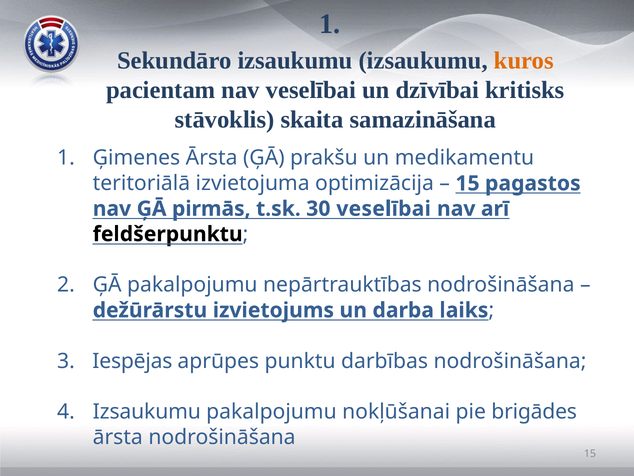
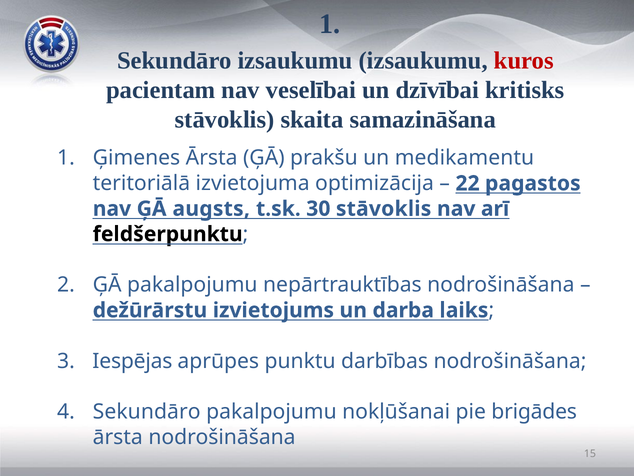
kuros colour: orange -> red (524, 60)
15: 15 -> 22 (468, 183)
pirmās: pirmās -> augsts (211, 209)
30 veselībai: veselībai -> stāvoklis (384, 209)
Izsaukumu: Izsaukumu -> Sekundāro (147, 411)
